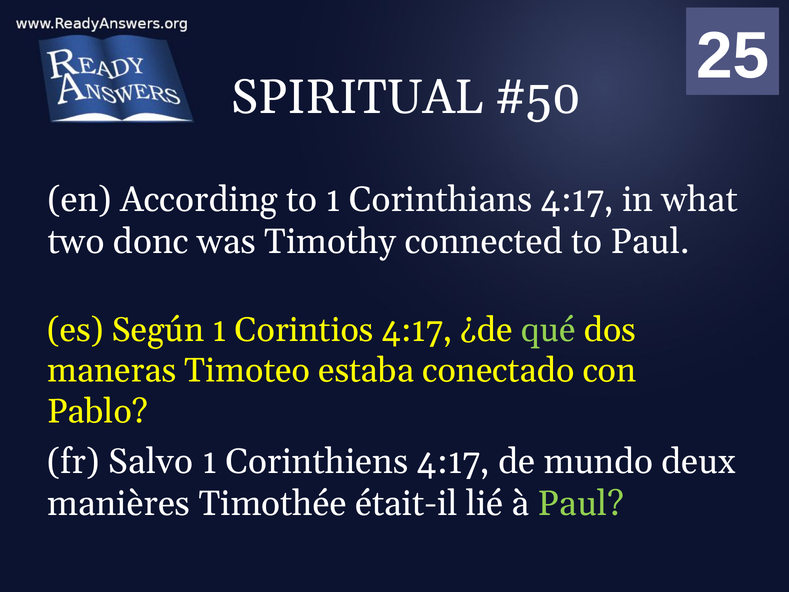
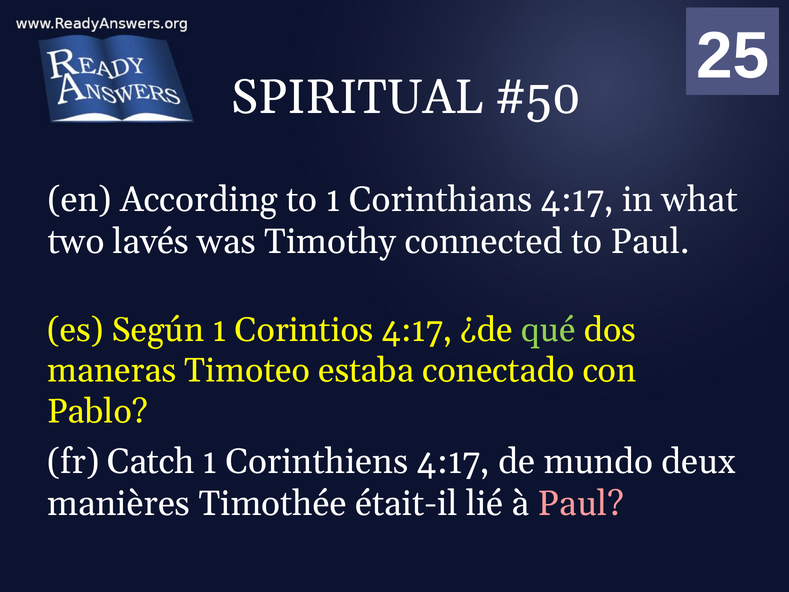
donc: donc -> lavés (151, 242)
Salvo: Salvo -> Catch (151, 461)
Paul colour: light green -> pink (581, 503)
